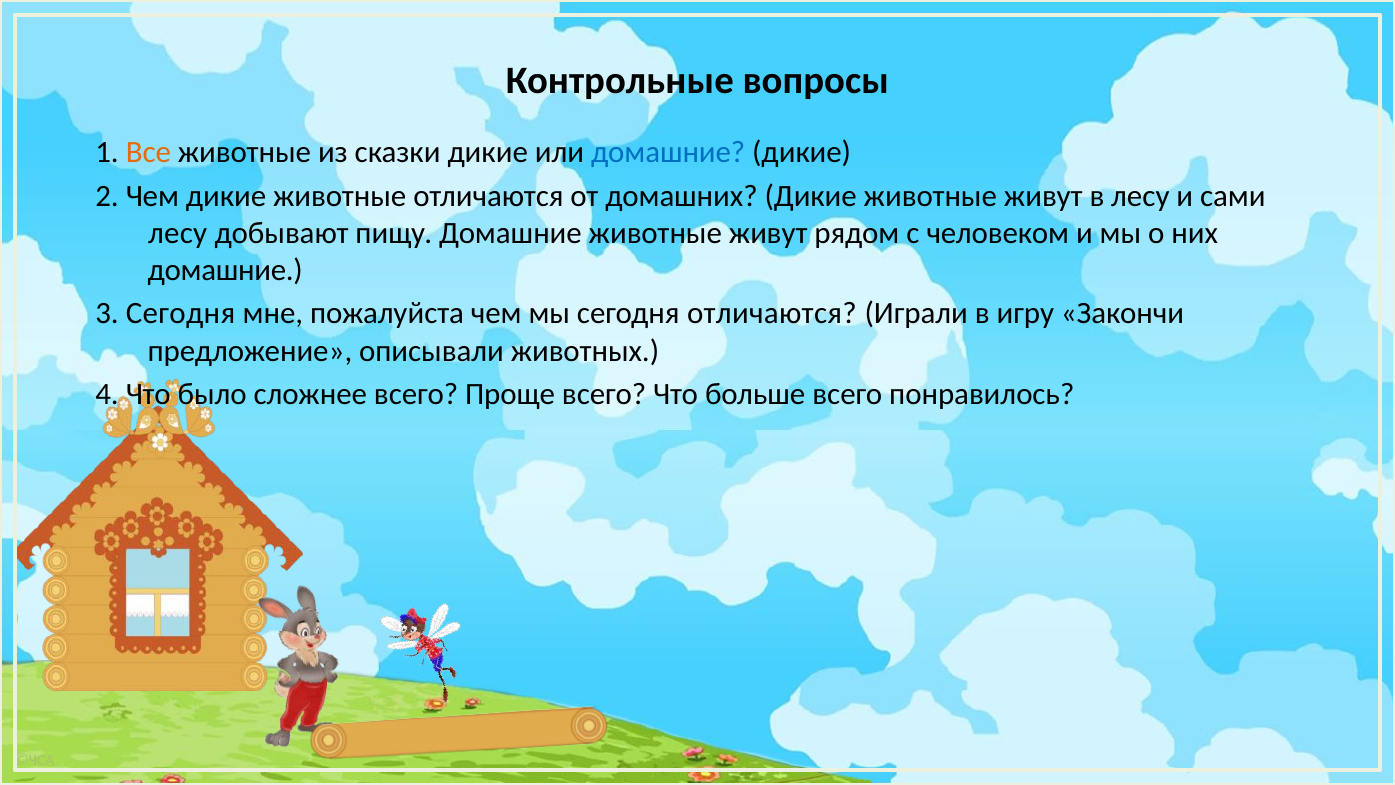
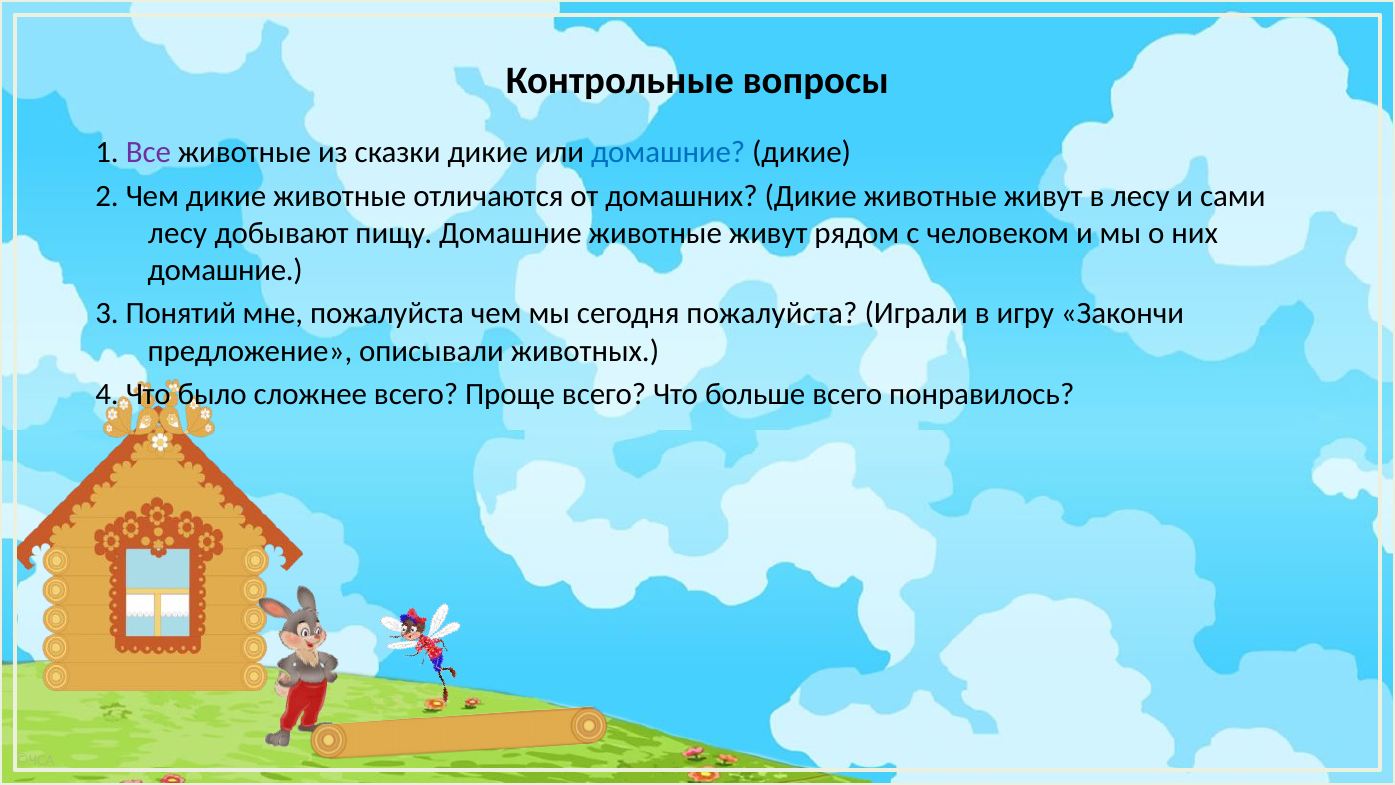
Все colour: orange -> purple (148, 153)
3 Сегодня: Сегодня -> Понятий (181, 314)
сегодня отличаются: отличаются -> пожалуйста (772, 314)
